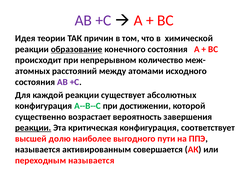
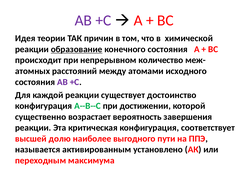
абсолютных: абсолютных -> достоинство (172, 95)
реакции underline: present -> none (33, 128)
совершается: совершается -> установлено (158, 150)
переходным называется: называется -> максимума (91, 161)
